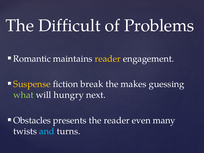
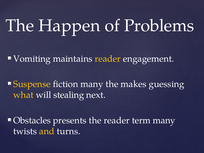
Difficult: Difficult -> Happen (69, 26)
Romantic: Romantic -> Vomiting (32, 59)
fiction break: break -> many (92, 84)
what colour: light green -> yellow (23, 95)
hungry: hungry -> stealing (69, 95)
even: even -> term (141, 120)
and colour: light blue -> yellow (47, 131)
